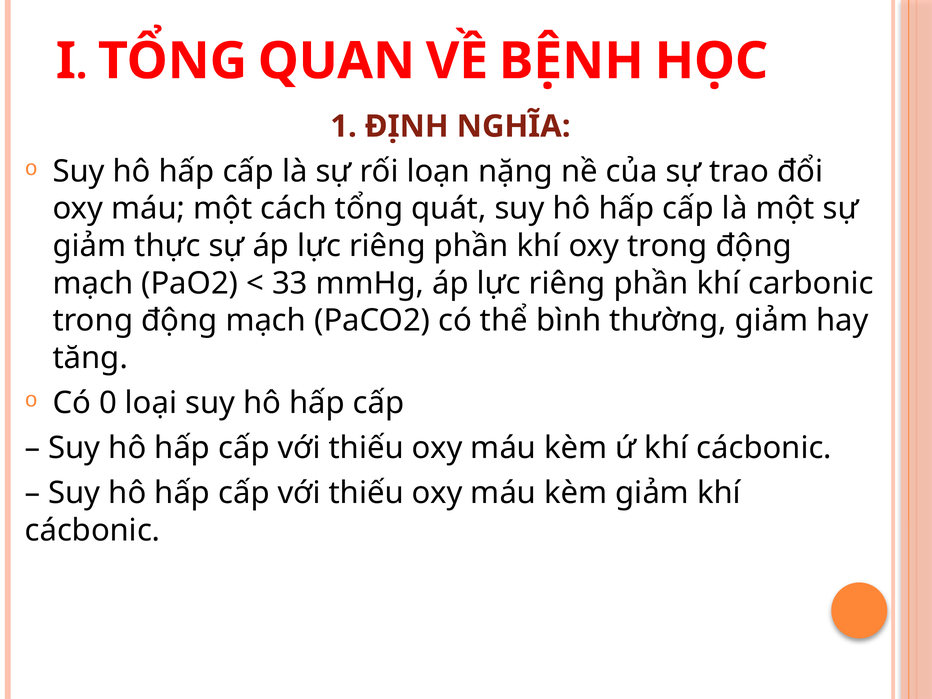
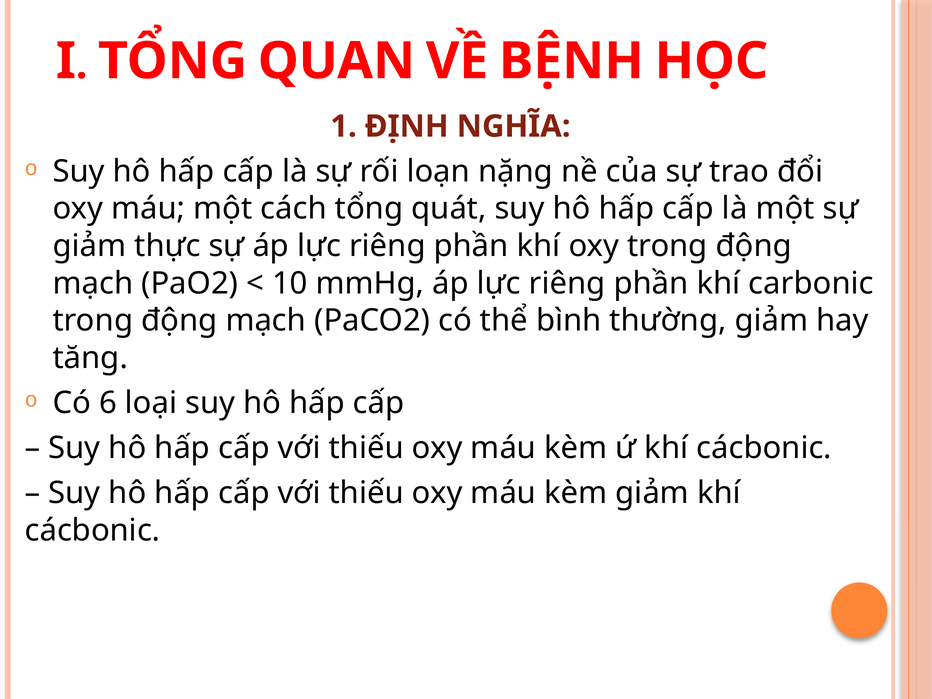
33: 33 -> 10 (290, 283)
0: 0 -> 6 (108, 403)
